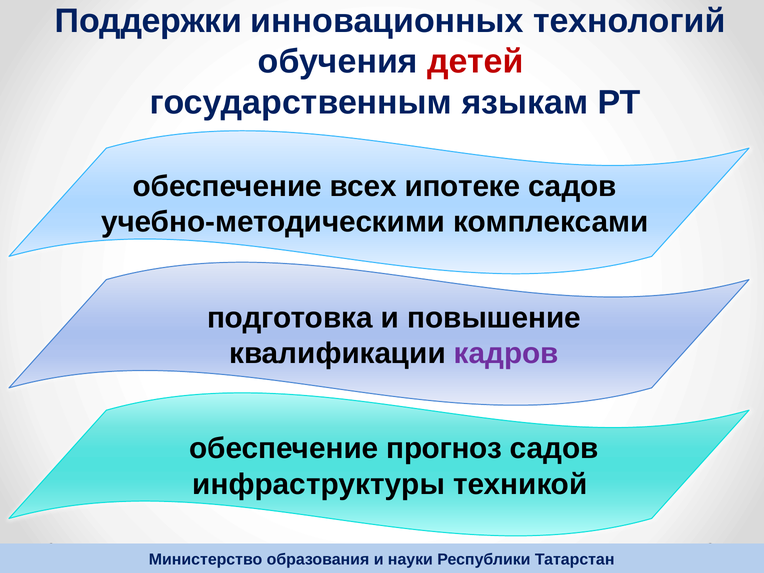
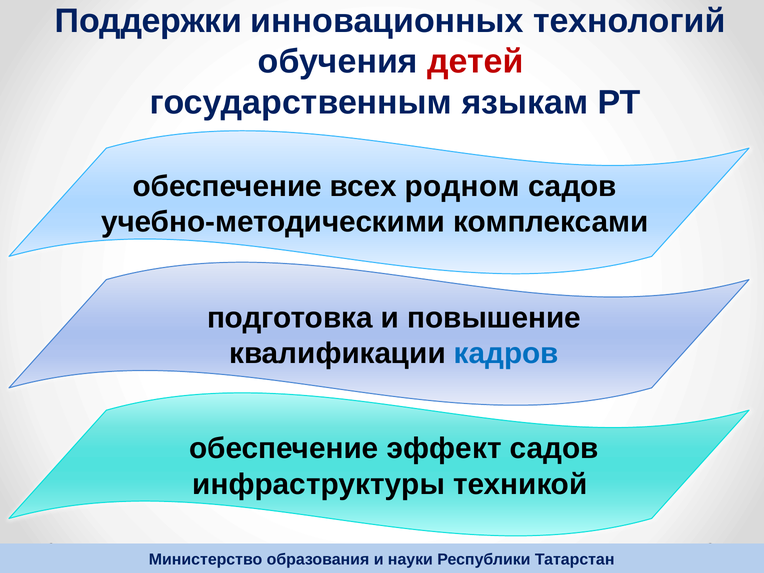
ипотеке: ипотеке -> родном (462, 186)
кадров colour: purple -> blue (506, 354)
прогноз: прогноз -> эффект (444, 449)
